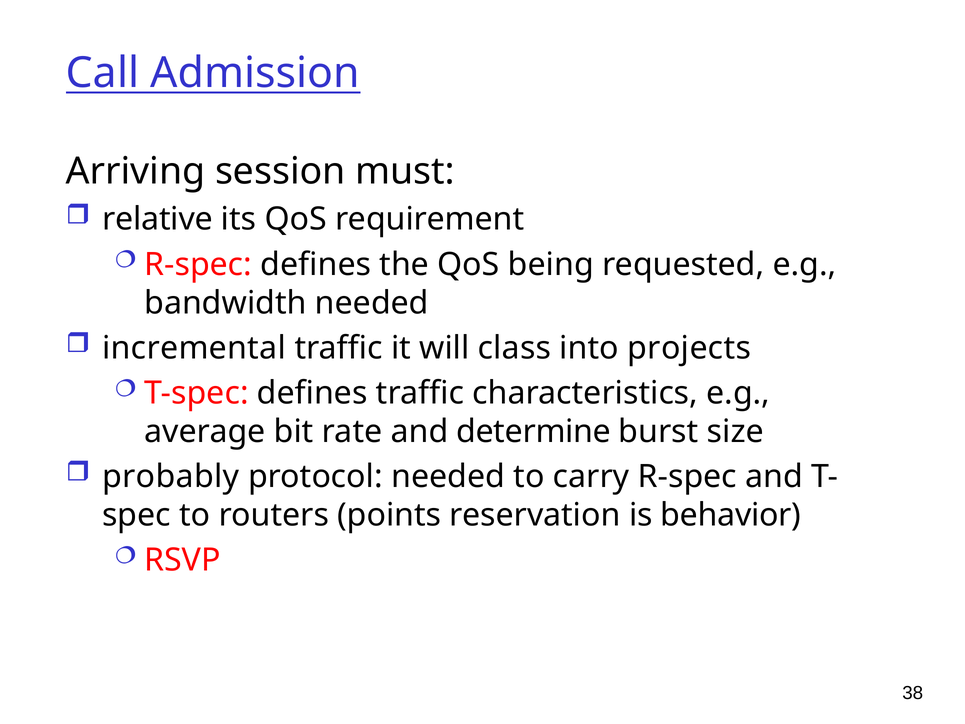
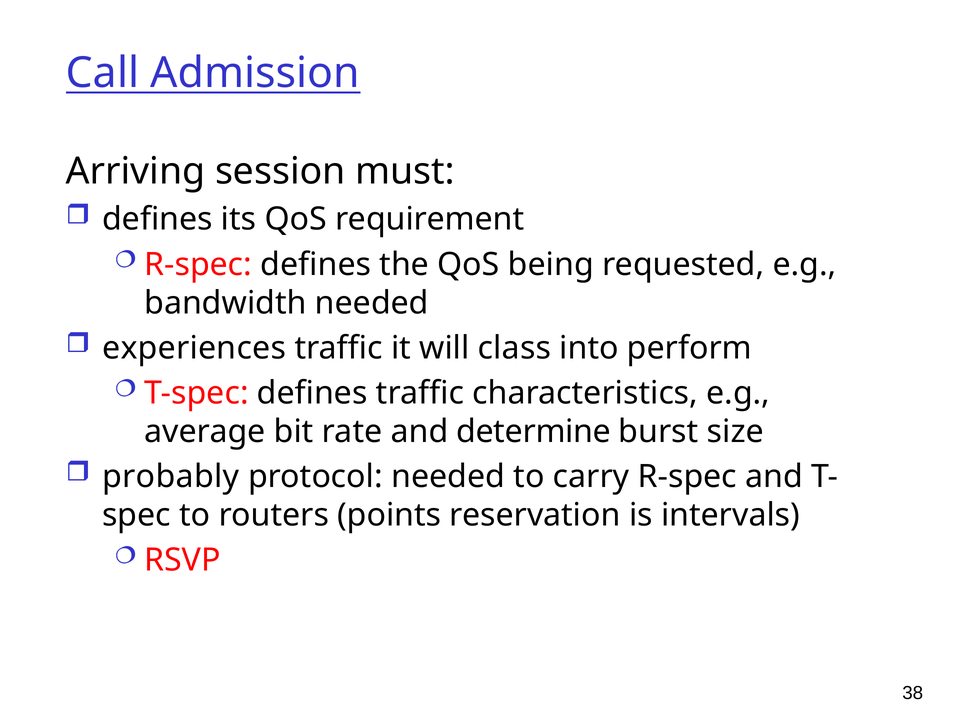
relative: relative -> defines (157, 219)
incremental: incremental -> experiences (194, 348)
projects: projects -> perform (689, 348)
behavior: behavior -> intervals (731, 515)
